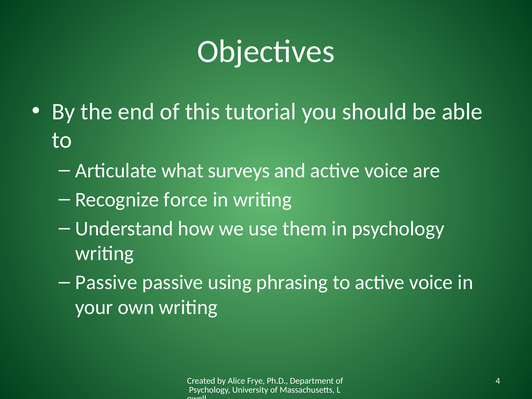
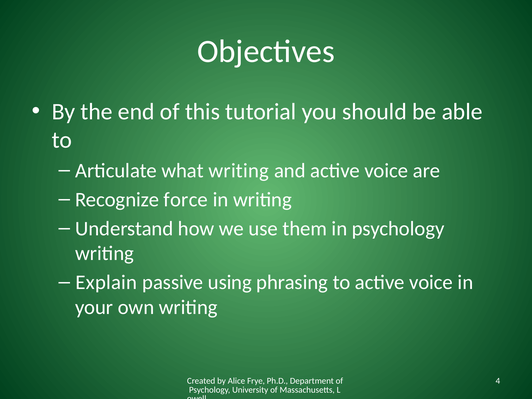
what surveys: surveys -> writing (239, 171)
Passive: Passive -> Explain (106, 282)
